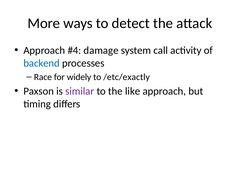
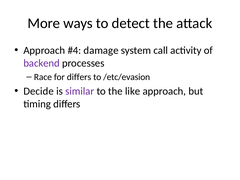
backend colour: blue -> purple (42, 63)
for widely: widely -> differs (79, 77)
/etc/exactly: /etc/exactly -> /etc/evasion (127, 77)
Paxson: Paxson -> Decide (39, 91)
